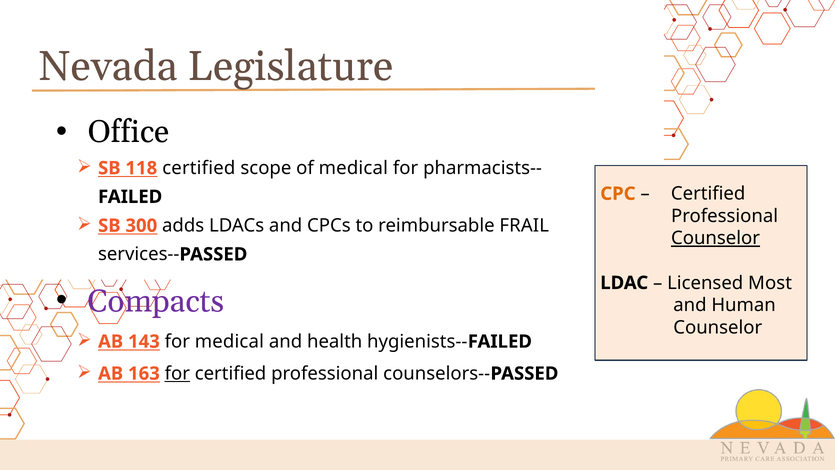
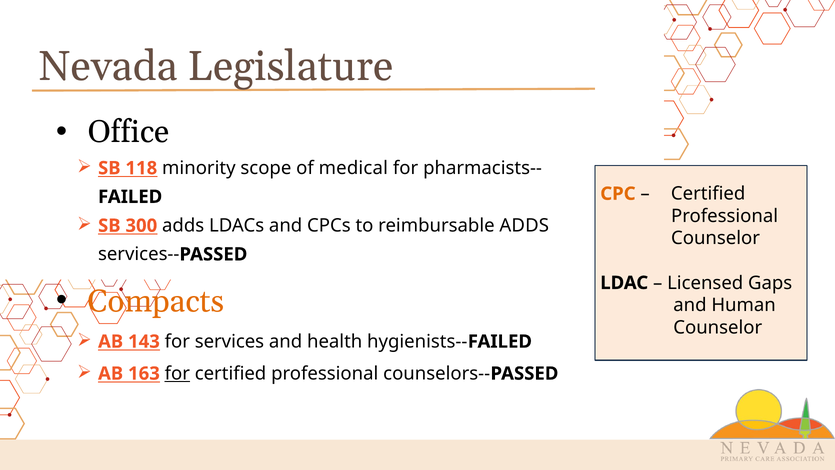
118 certified: certified -> minority (199, 168)
reimbursable FRAIL: FRAIL -> ADDS (524, 226)
Counselor underline: present -> none (716, 238)
Most: Most -> Gaps (770, 283)
Compacts colour: purple -> orange (156, 301)
for medical: medical -> services (229, 341)
